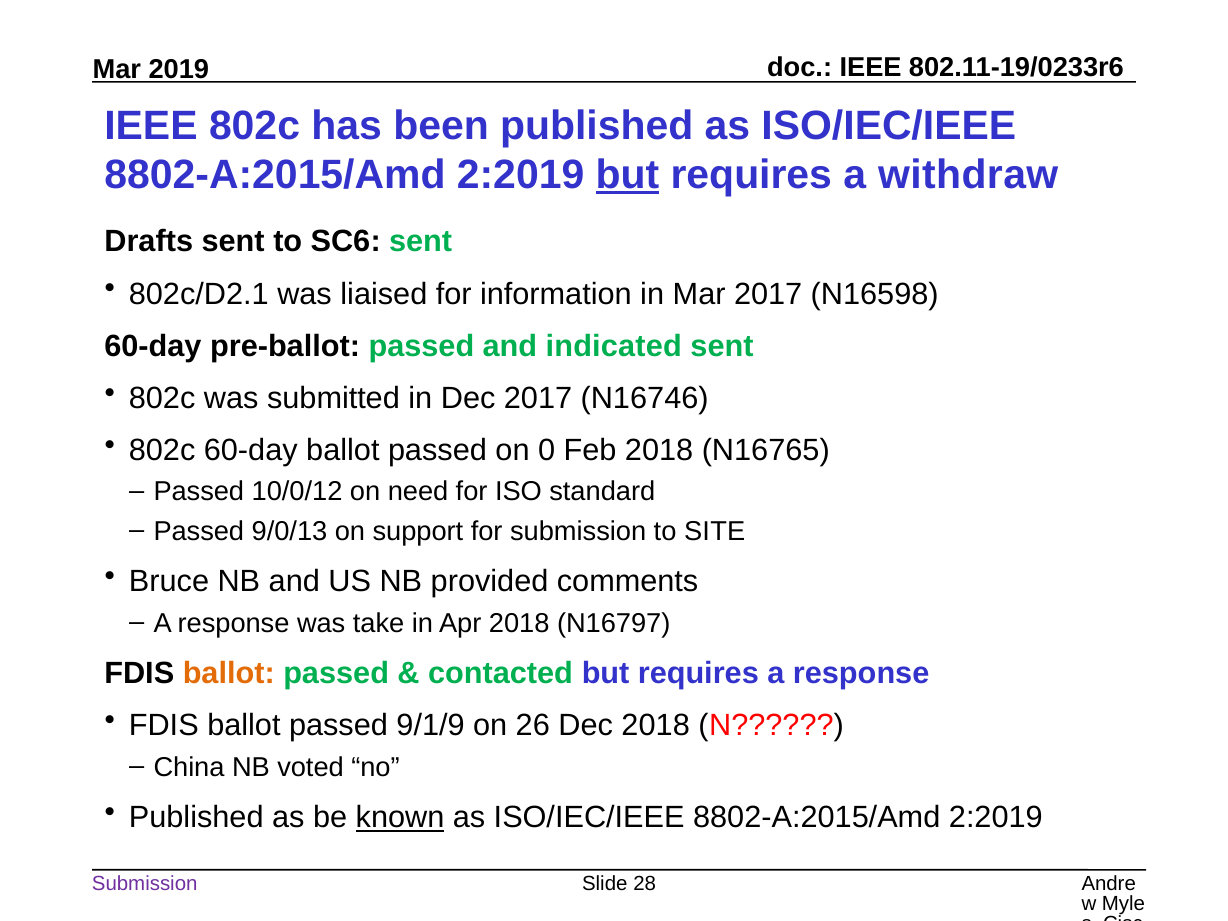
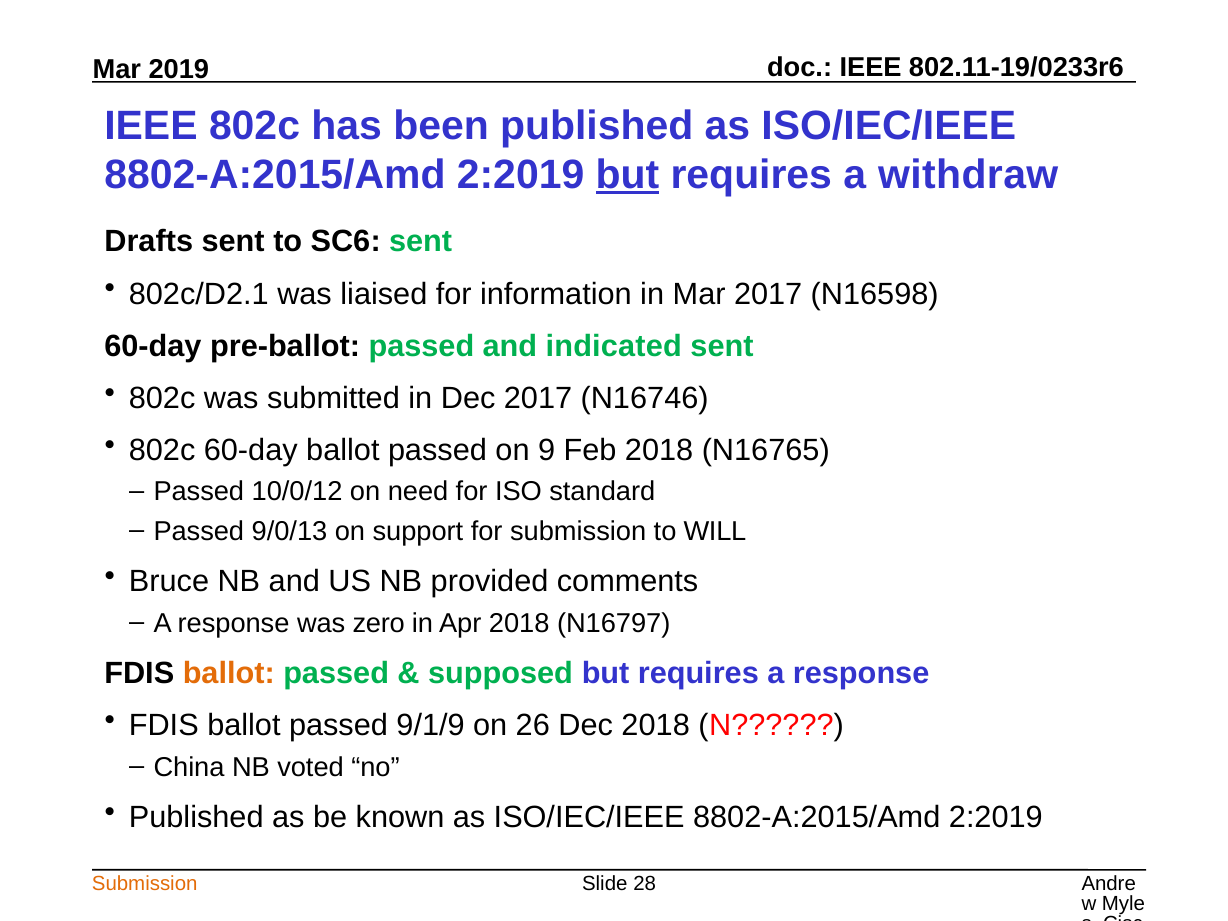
0: 0 -> 9 (547, 451)
SITE: SITE -> WILL (715, 531)
take: take -> zero (379, 623)
contacted: contacted -> supposed (501, 674)
known underline: present -> none (400, 818)
Submission colour: purple -> orange (145, 883)
